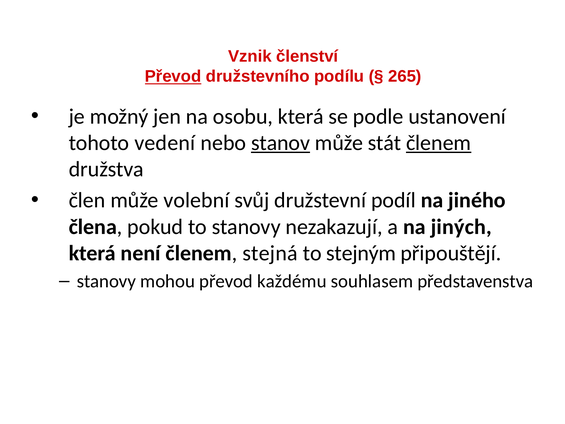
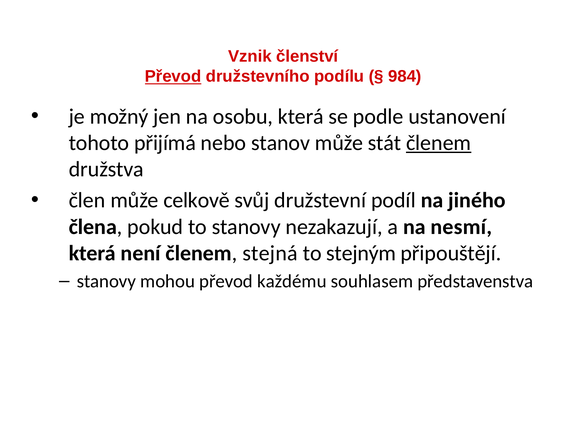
265: 265 -> 984 (405, 76)
vedení: vedení -> přijímá (165, 143)
stanov underline: present -> none (281, 143)
volební: volební -> celkově (197, 200)
jiných: jiných -> nesmí (461, 227)
